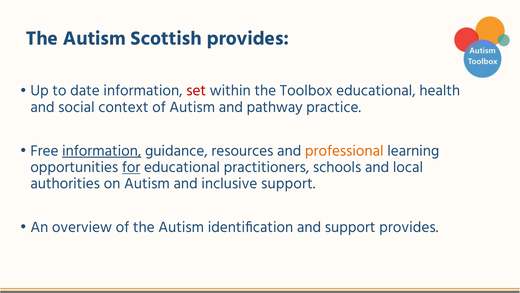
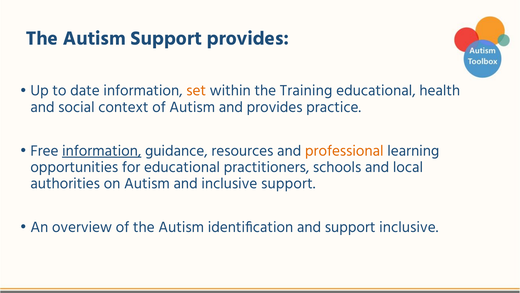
Autism Scottish: Scottish -> Support (166, 38)
set colour: red -> orange (196, 90)
Toolbox: Toolbox -> Training (306, 90)
and pathway: pathway -> provides (275, 107)
for underline: present -> none (131, 167)
support provides: provides -> inclusive (409, 227)
